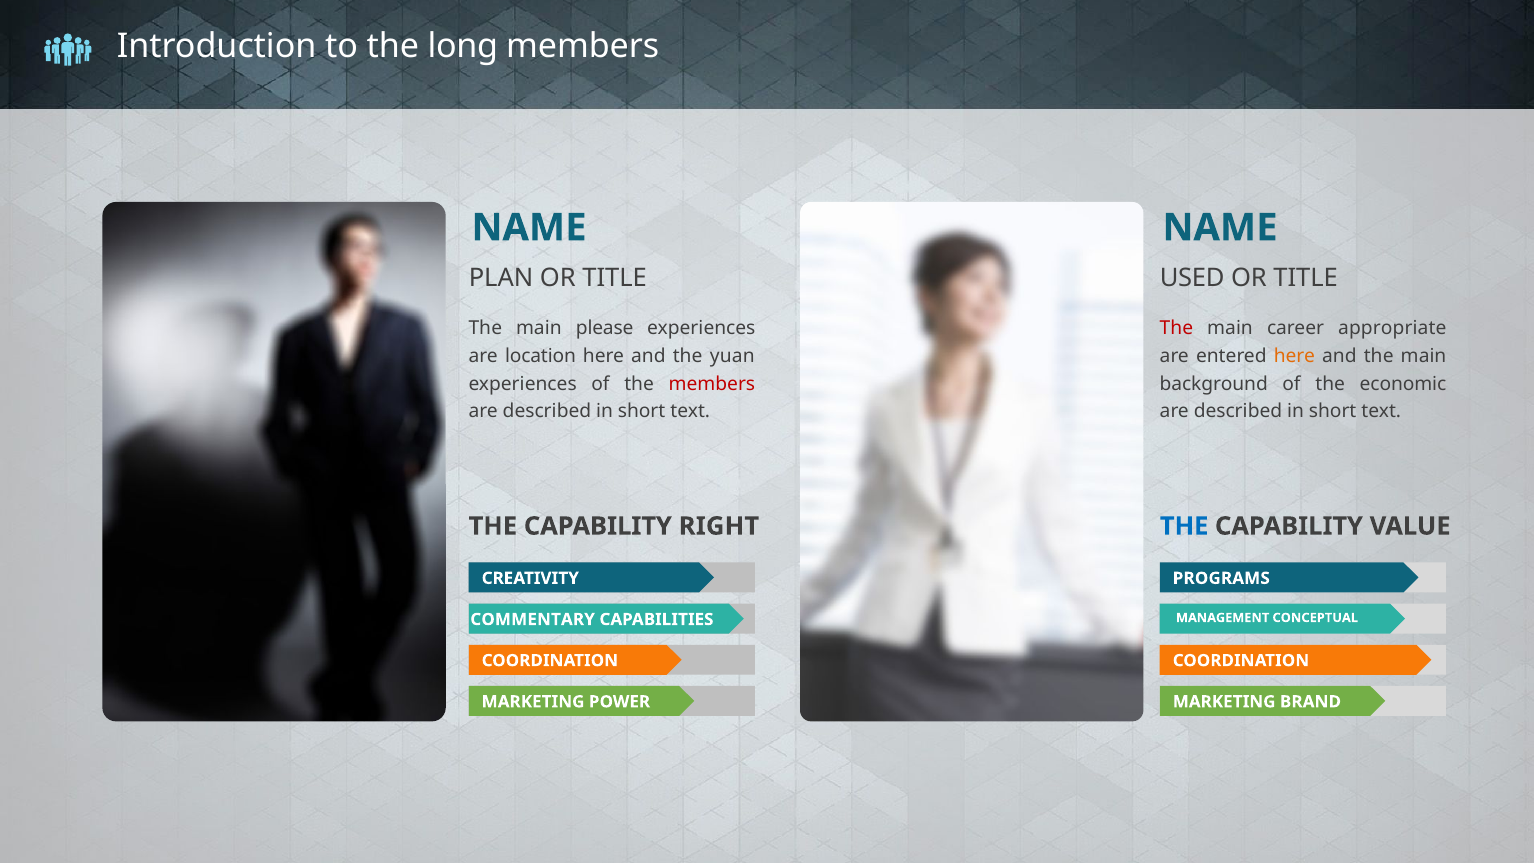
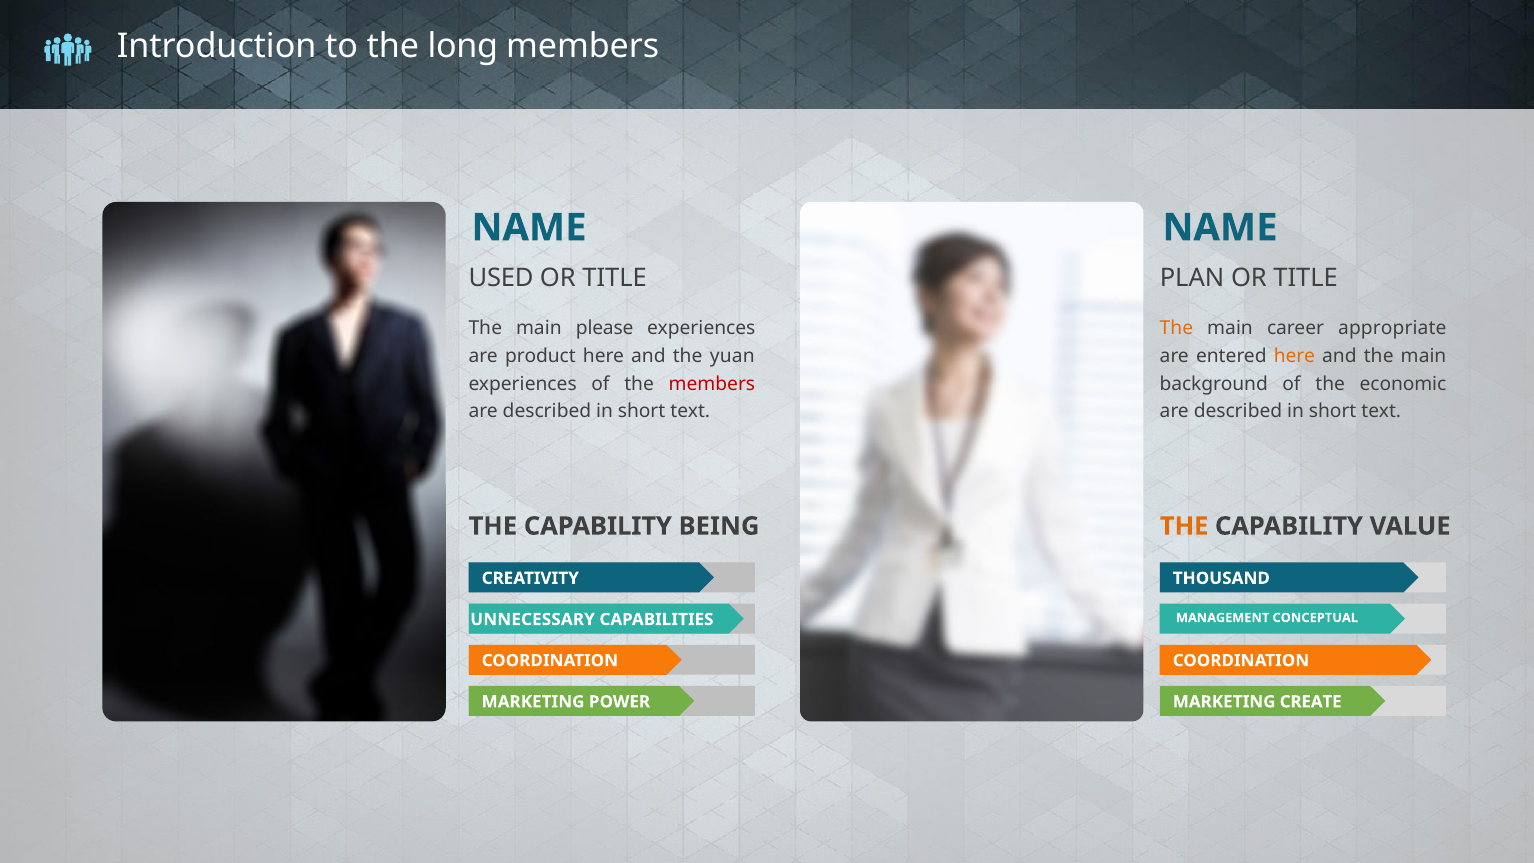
PLAN: PLAN -> USED (501, 278)
USED: USED -> PLAN (1192, 278)
The colour: red -> orange (1176, 328)
location: location -> product (540, 356)
RIGHT: RIGHT -> BEING (719, 526)
THE colour: blue -> orange (1184, 526)
PROGRAMS: PROGRAMS -> THOUSAND (1221, 578)
COMMENTARY: COMMENTARY -> UNNECESSARY (533, 619)
BRAND: BRAND -> CREATE (1311, 702)
